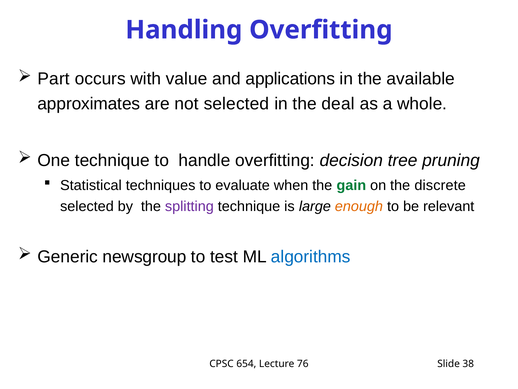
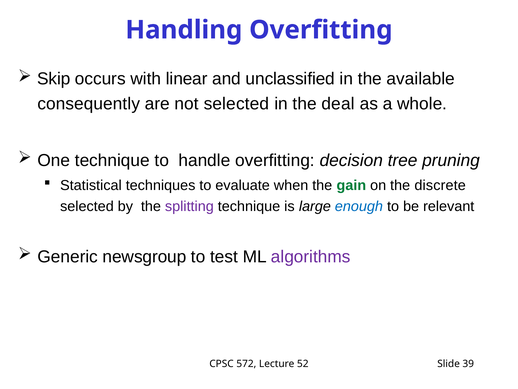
Part: Part -> Skip (54, 79)
value: value -> linear (187, 79)
applications: applications -> unclassified (290, 79)
approximates: approximates -> consequently (89, 104)
enough colour: orange -> blue (359, 206)
algorithms colour: blue -> purple (311, 256)
654: 654 -> 572 (246, 363)
76: 76 -> 52 (303, 363)
38: 38 -> 39 (468, 363)
